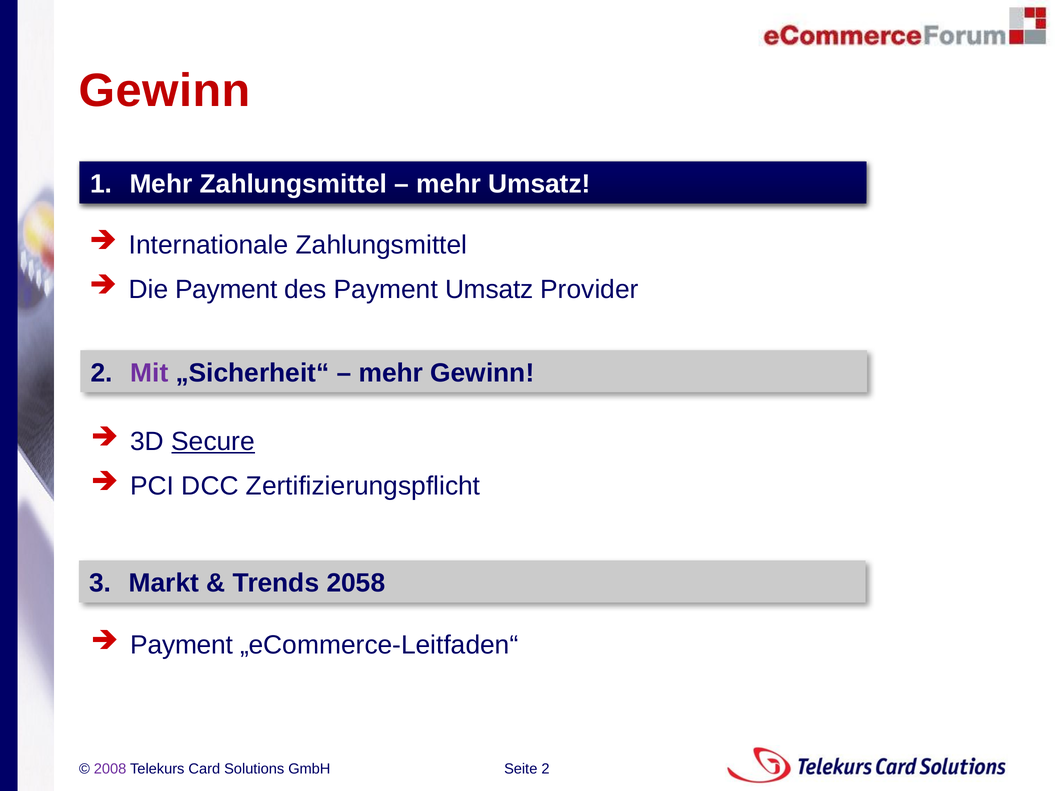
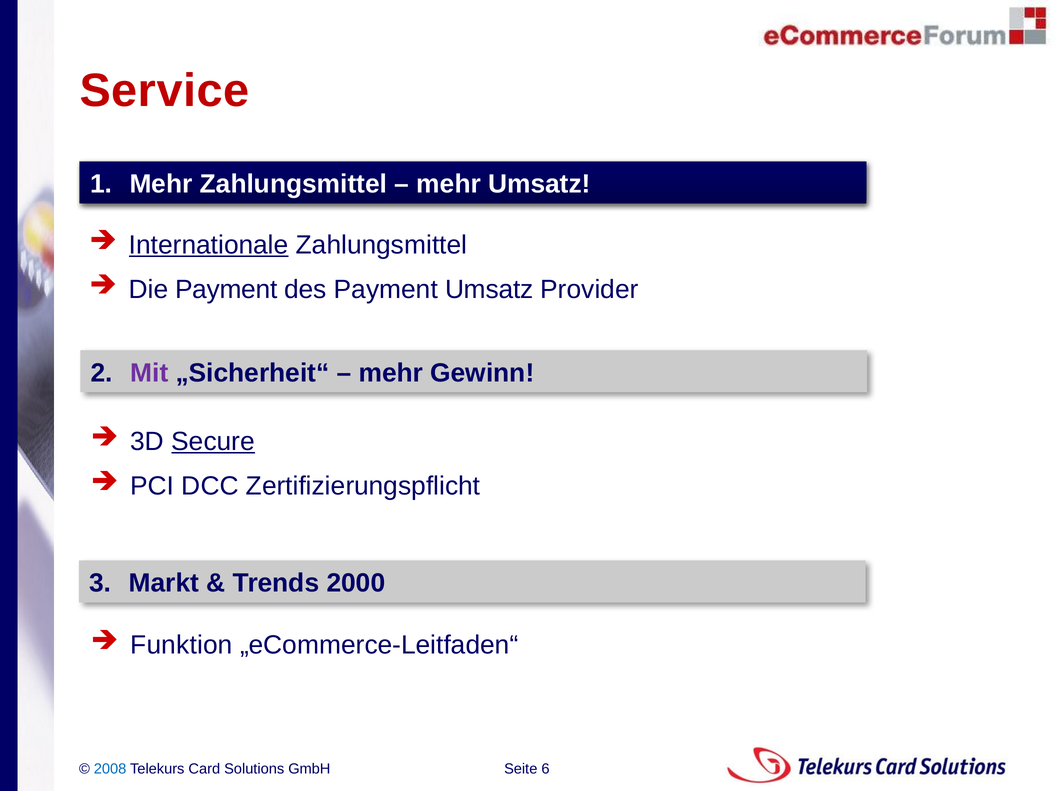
Gewinn: Gewinn -> Service (165, 91)
Internationale underline: none -> present (209, 245)
2058: 2058 -> 2000 (356, 583)
Payment: Payment -> Funktion (181, 645)
2008 colour: purple -> blue (110, 769)
2: 2 -> 6 (545, 769)
